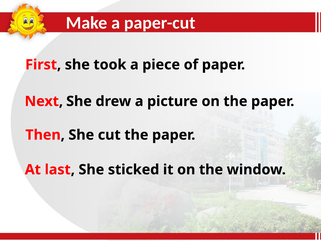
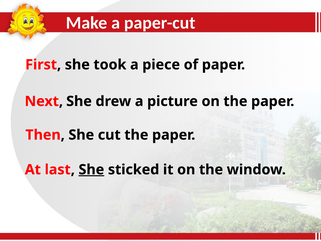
She underline: none -> present (91, 169)
